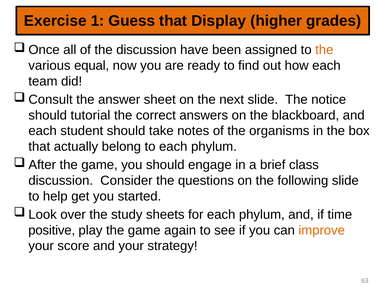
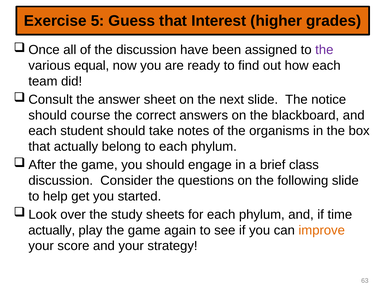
1: 1 -> 5 (98, 21)
Display: Display -> Interest (219, 21)
the colour: orange -> purple (324, 50)
tutorial: tutorial -> course (90, 115)
positive: positive -> actually (52, 230)
